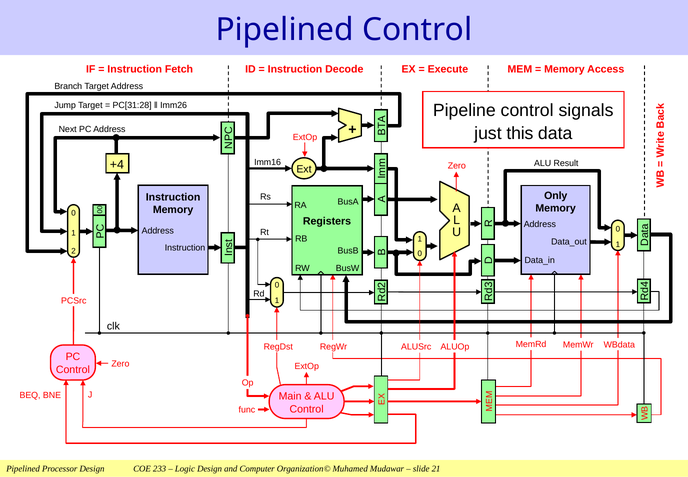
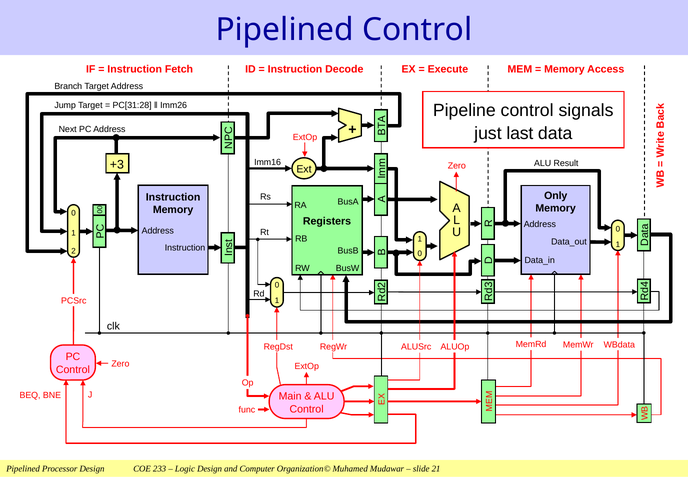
this: this -> last (520, 133)
+4: +4 -> +3 (117, 164)
